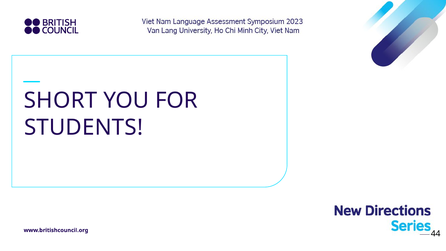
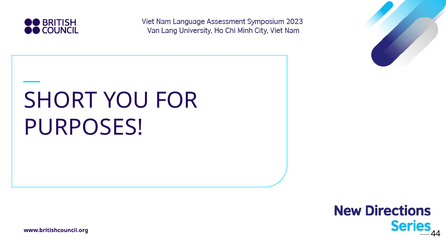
STUDENTS: STUDENTS -> PURPOSES (84, 127)
